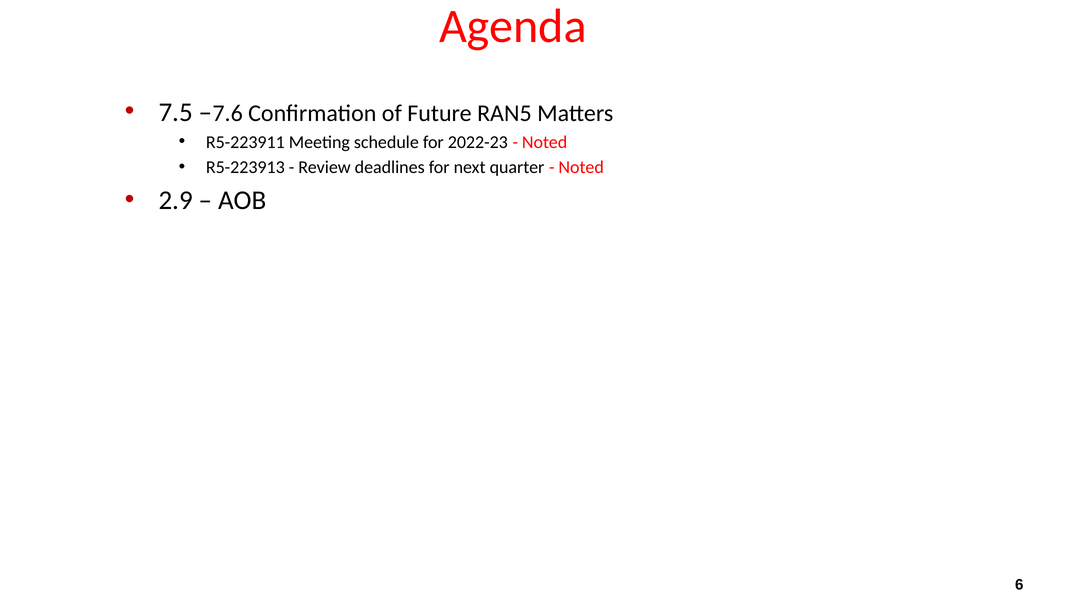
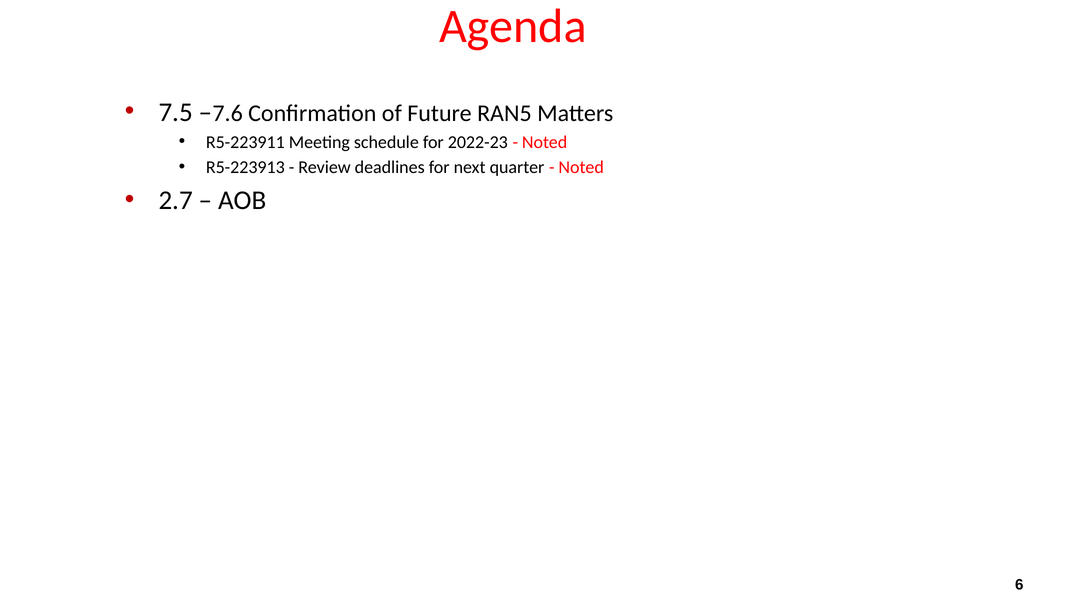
2.9: 2.9 -> 2.7 (176, 200)
